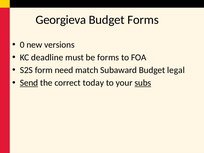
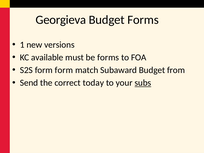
0: 0 -> 1 (22, 45)
deadline: deadline -> available (47, 57)
form need: need -> form (64, 70)
legal: legal -> from (176, 70)
Send underline: present -> none (29, 83)
